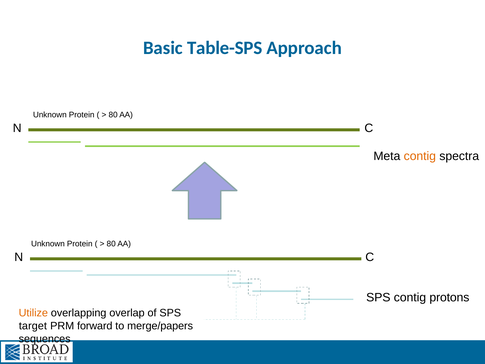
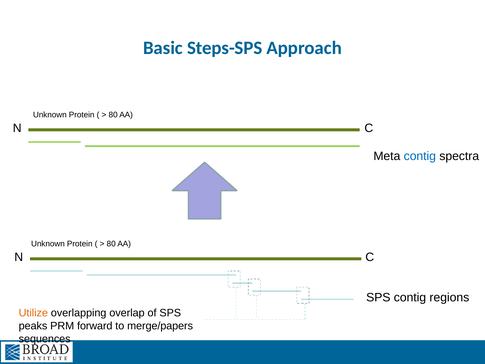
Table-SPS: Table-SPS -> Steps-SPS (225, 48)
contig colour: orange -> blue (420, 156)
protons: protons -> regions (449, 297)
target: target -> peaks (33, 326)
